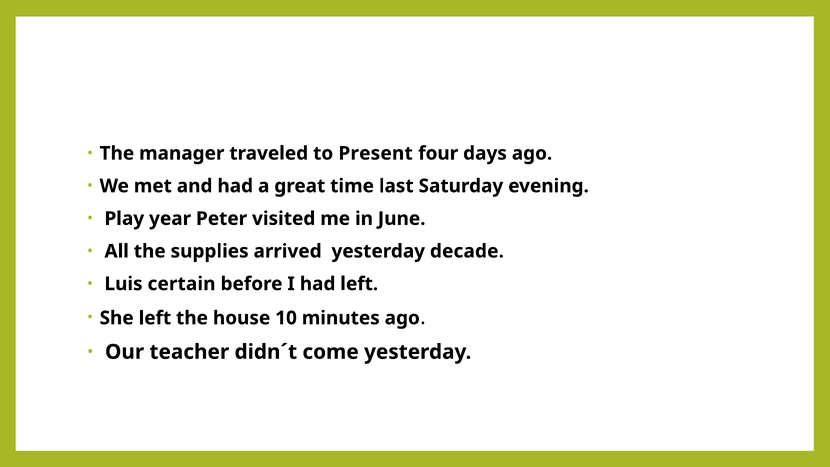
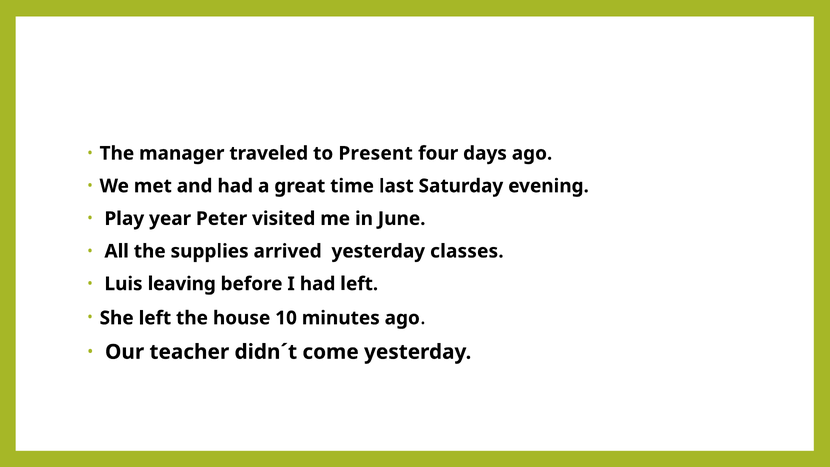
decade: decade -> classes (467, 251)
certain: certain -> leaving (182, 284)
